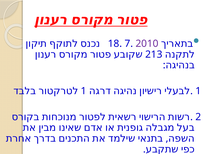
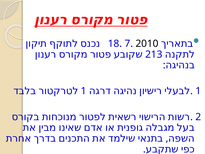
2010 colour: purple -> black (147, 44)
